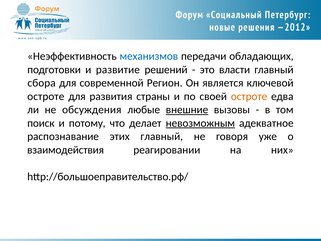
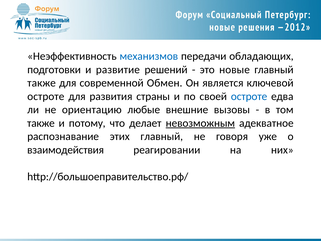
власти: власти -> новые (235, 70)
сбора: сбора -> также (42, 83)
Регион: Регион -> Обмен (165, 83)
остроте colour: orange -> blue (249, 96)
обсуждения: обсуждения -> ориентацию (92, 110)
внешние underline: present -> none (187, 110)
поиск: поиск -> также (41, 123)
